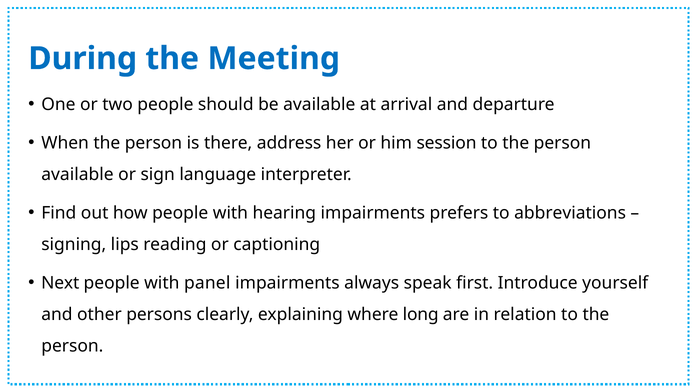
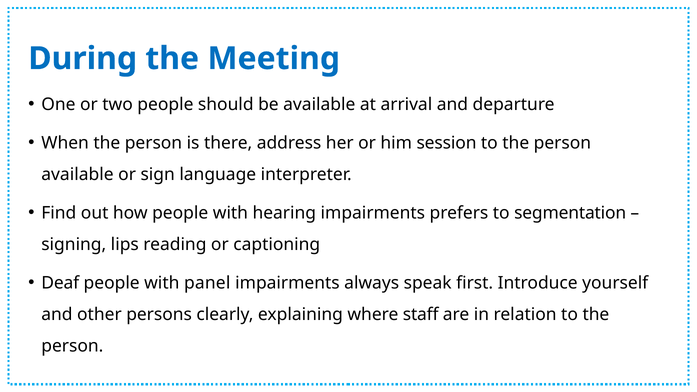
abbreviations: abbreviations -> segmentation (570, 213)
Next: Next -> Deaf (60, 283)
long: long -> staff (421, 314)
